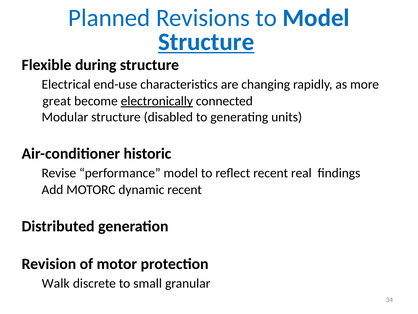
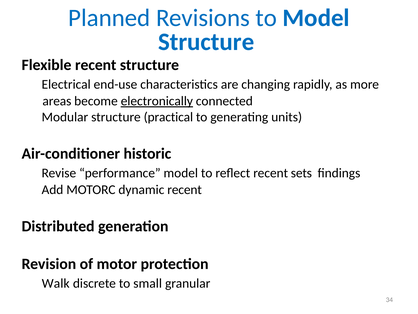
Structure underline: present -> none (206, 42)
Flexible during: during -> recent (96, 65)
great: great -> areas (57, 101)
disabled: disabled -> practical (168, 117)
real: real -> sets (301, 173)
